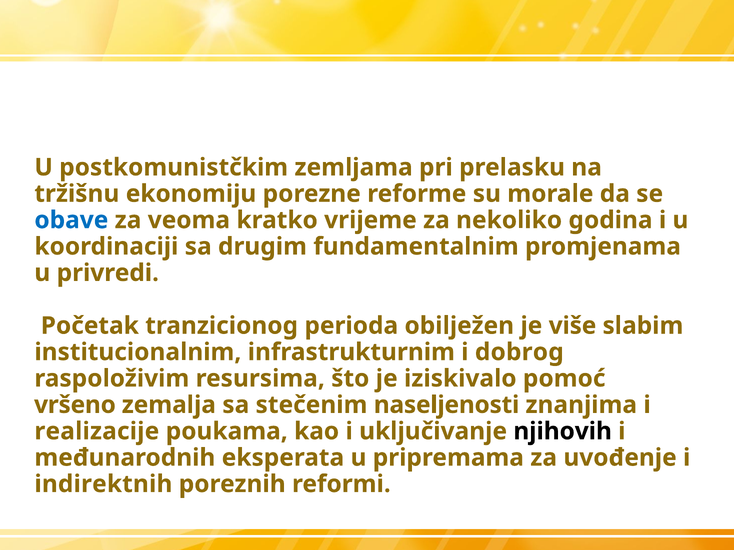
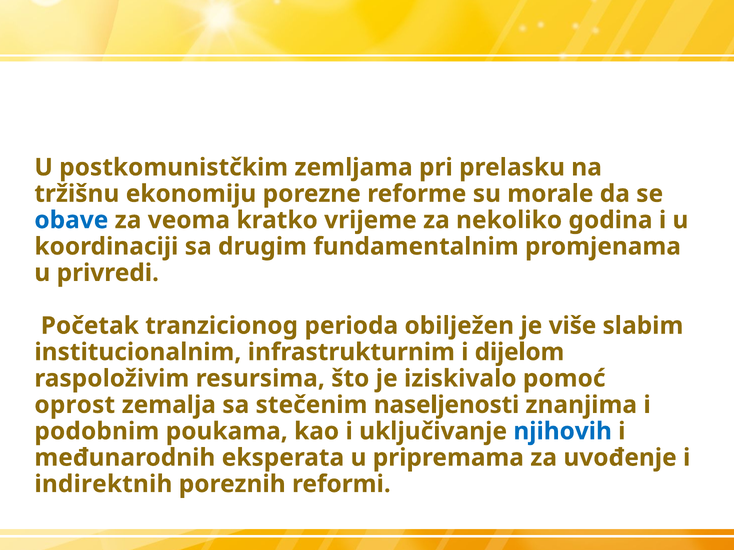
dobrog: dobrog -> dijelom (519, 352)
vršeno: vršeno -> oprost (75, 405)
realizacije: realizacije -> podobnim (97, 432)
njihovih colour: black -> blue (563, 432)
